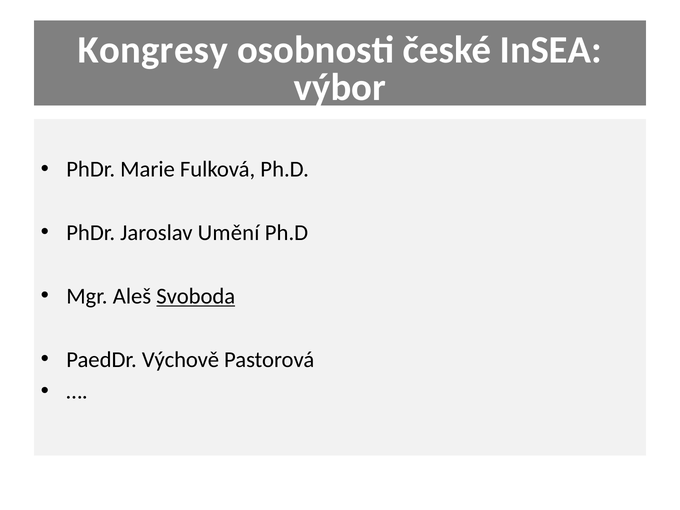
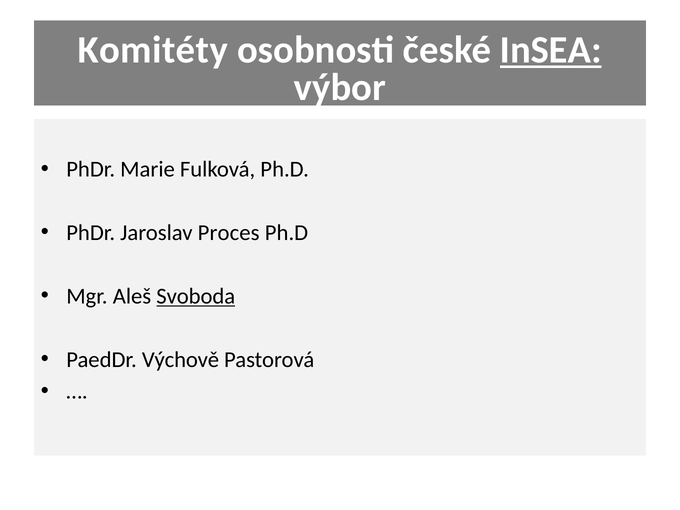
Kongresy: Kongresy -> Komitéty (153, 50)
InSEA underline: none -> present (551, 50)
Umění: Umění -> Proces (229, 233)
